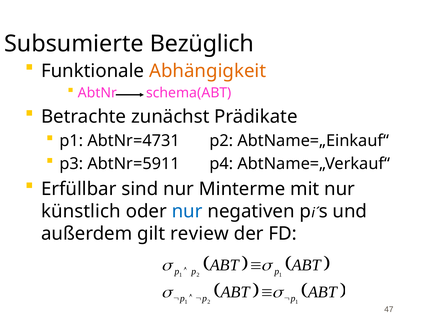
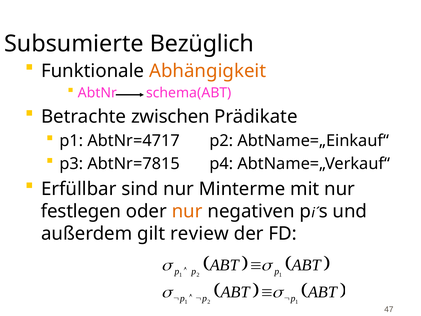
zunächst: zunächst -> zwischen (170, 117)
AbtNr=4731: AbtNr=4731 -> AbtNr=4717 (134, 141)
AbtNr=5911: AbtNr=5911 -> AbtNr=7815 (134, 164)
künstlich: künstlich -> festlegen (81, 211)
nur colour: blue -> orange (187, 211)
